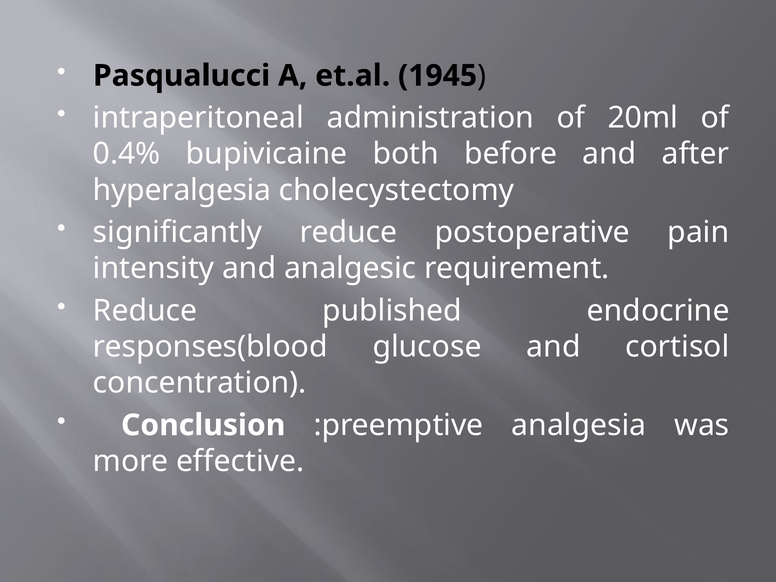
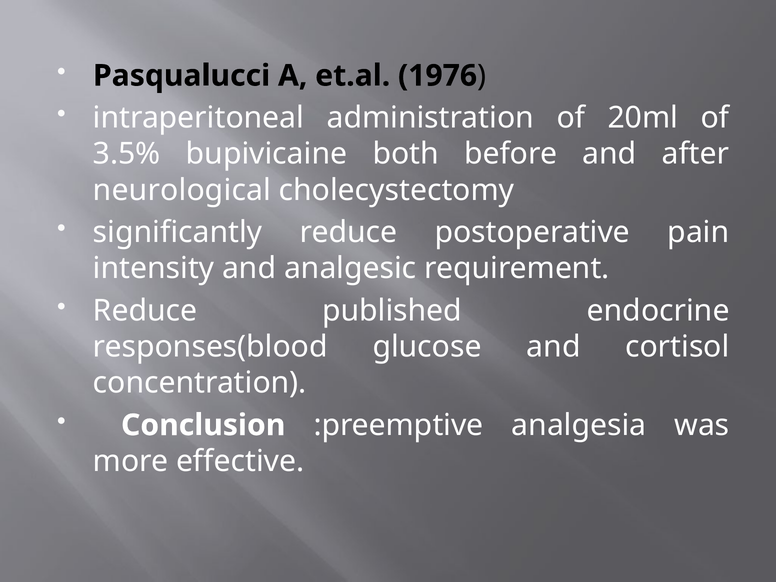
1945: 1945 -> 1976 (438, 76)
0.4%: 0.4% -> 3.5% (127, 154)
hyperalgesia: hyperalgesia -> neurological (182, 190)
